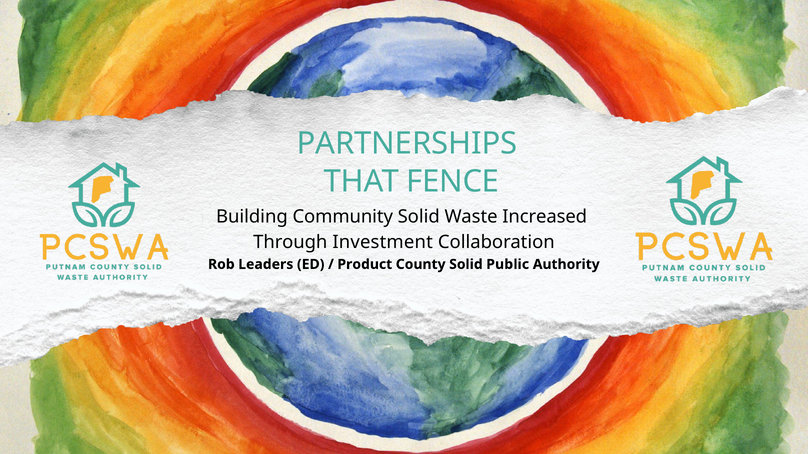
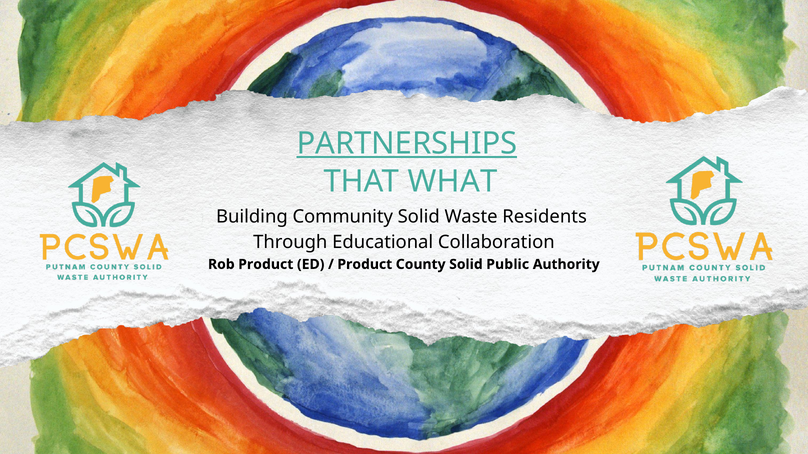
PARTNERSHIPS underline: none -> present (407, 144)
FENCE: FENCE -> WHAT (453, 182)
Increased: Increased -> Residents (545, 217)
Investment: Investment -> Educational (383, 243)
Rob Leaders: Leaders -> Product (266, 265)
